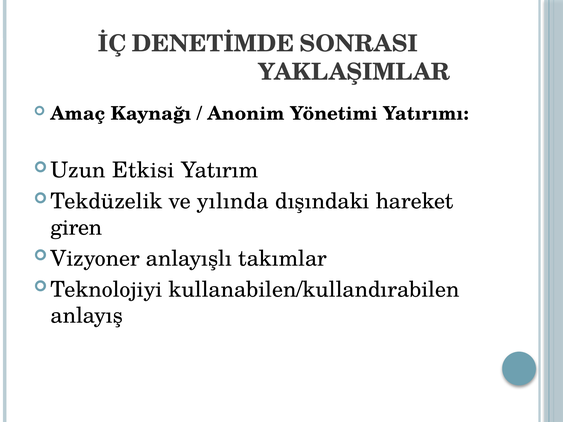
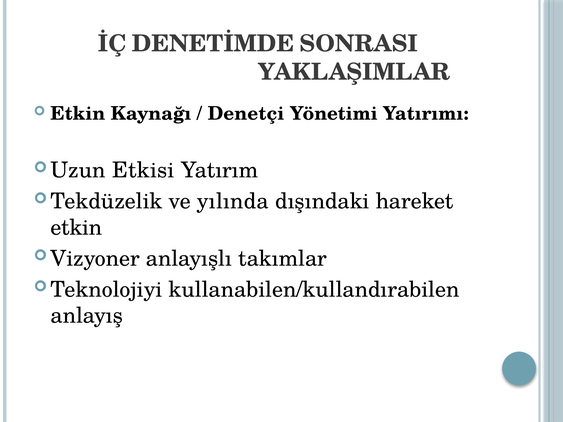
Amaç: Amaç -> Etkin (78, 114)
Anonim: Anonim -> Denetçi (246, 114)
giren: giren -> etkin (76, 228)
